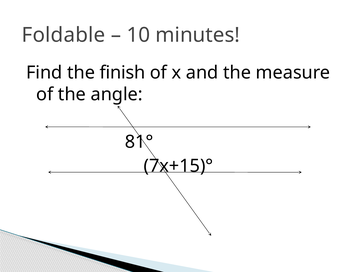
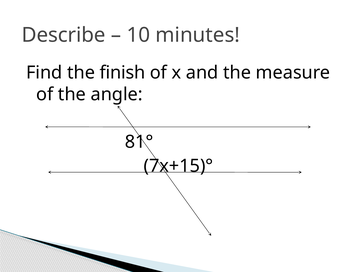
Foldable: Foldable -> Describe (64, 35)
